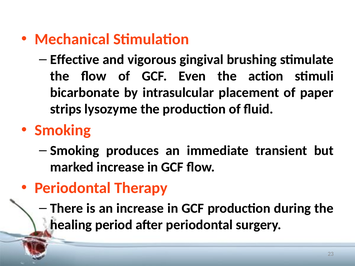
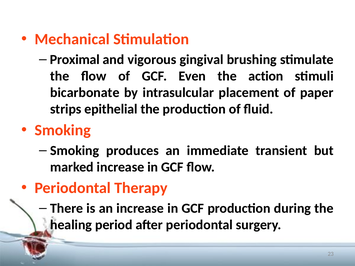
Effective: Effective -> Proximal (75, 60)
lysozyme: lysozyme -> epithelial (111, 109)
